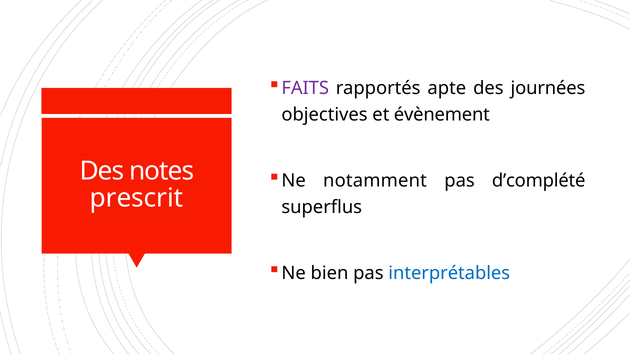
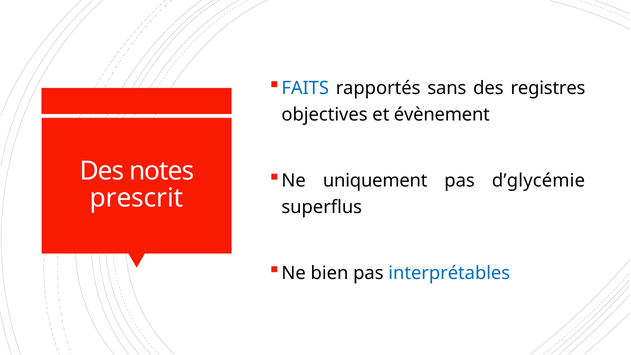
FAITS colour: purple -> blue (305, 88)
apte: apte -> sans (447, 88)
journées: journées -> registres (548, 88)
notamment: notamment -> uniquement (375, 181)
d’complété: d’complété -> d’glycémie (539, 181)
